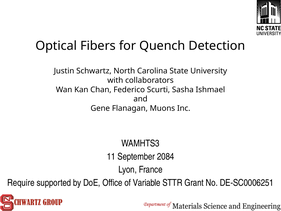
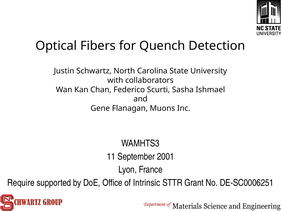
2084: 2084 -> 2001 (166, 156)
Variable: Variable -> Intrinsic (147, 183)
